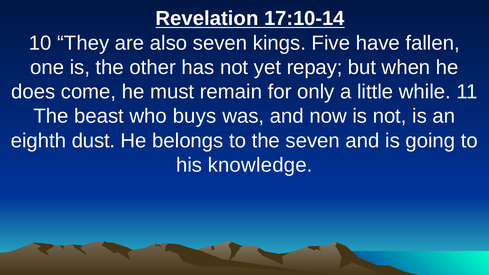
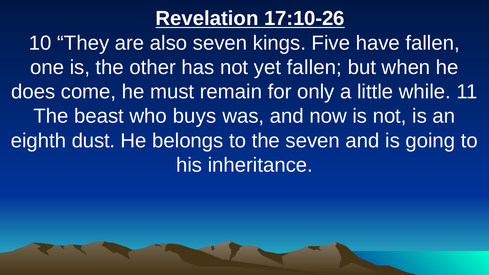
17:10-14: 17:10-14 -> 17:10-26 (304, 19)
yet repay: repay -> fallen (314, 67)
knowledge: knowledge -> inheritance (260, 165)
